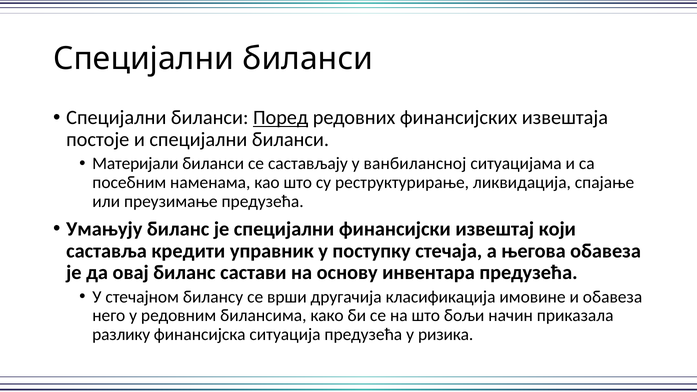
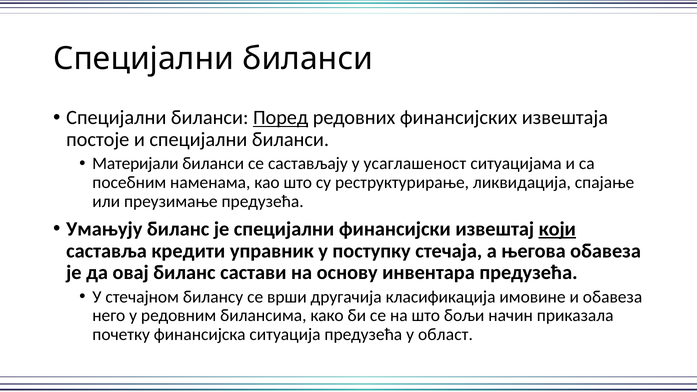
ванбилансној: ванбилансној -> усаглашеност (415, 164)
који underline: none -> present (557, 229)
разлику: разлику -> почетку (121, 334)
ризика: ризика -> област (446, 334)
